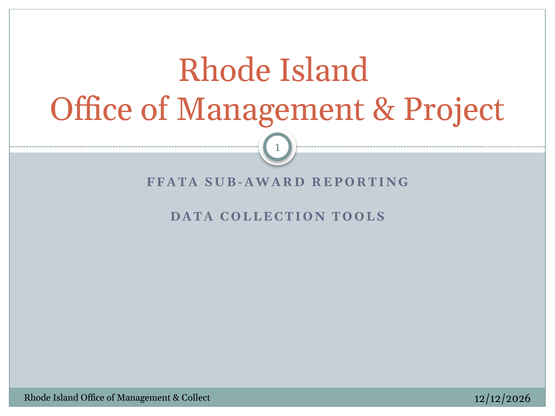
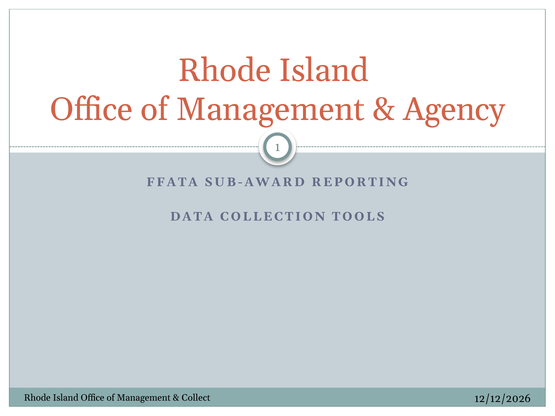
Project: Project -> Agency (454, 110)
